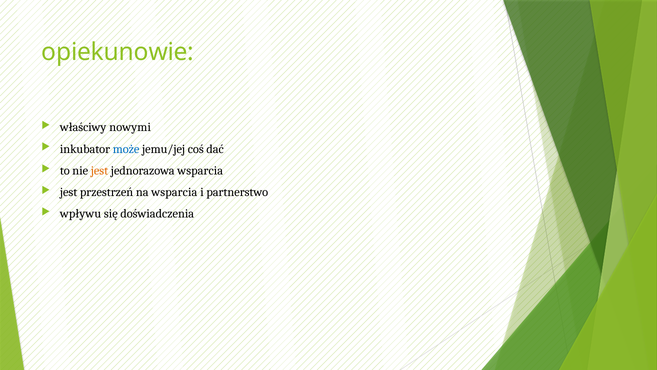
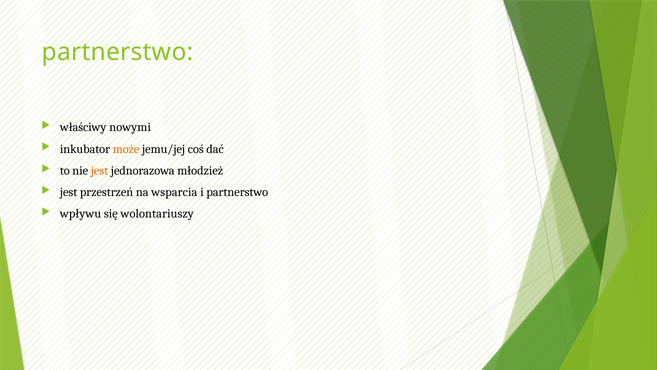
opiekunowie: opiekunowie -> partnerstwo (118, 52)
może colour: blue -> orange (126, 149)
jednorazowa wsparcia: wsparcia -> młodzież (200, 170)
doświadczenia: doświadczenia -> wolontariuszy (157, 214)
